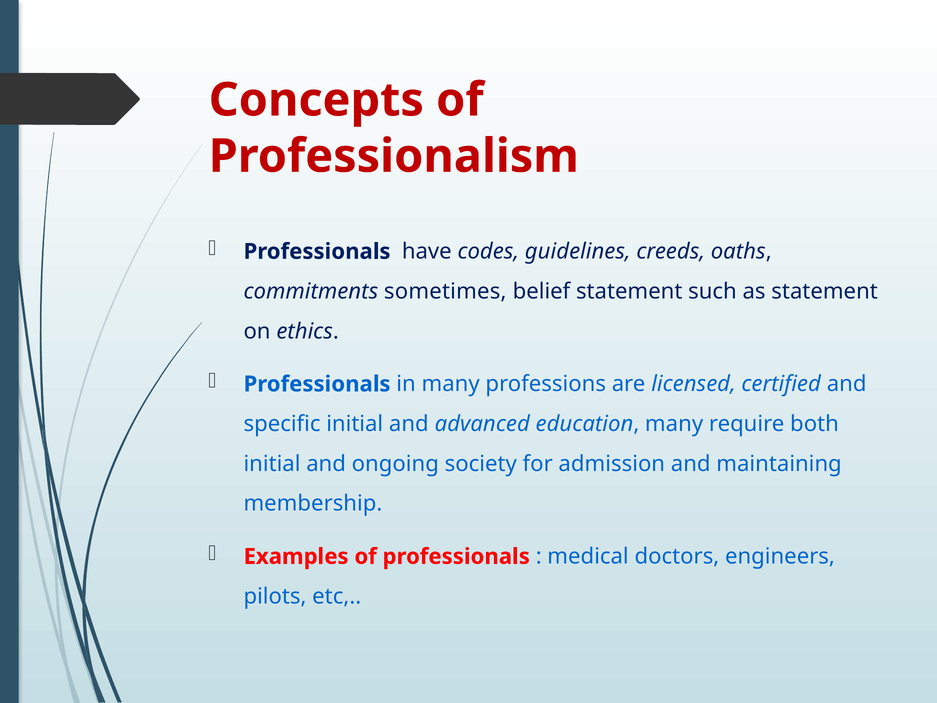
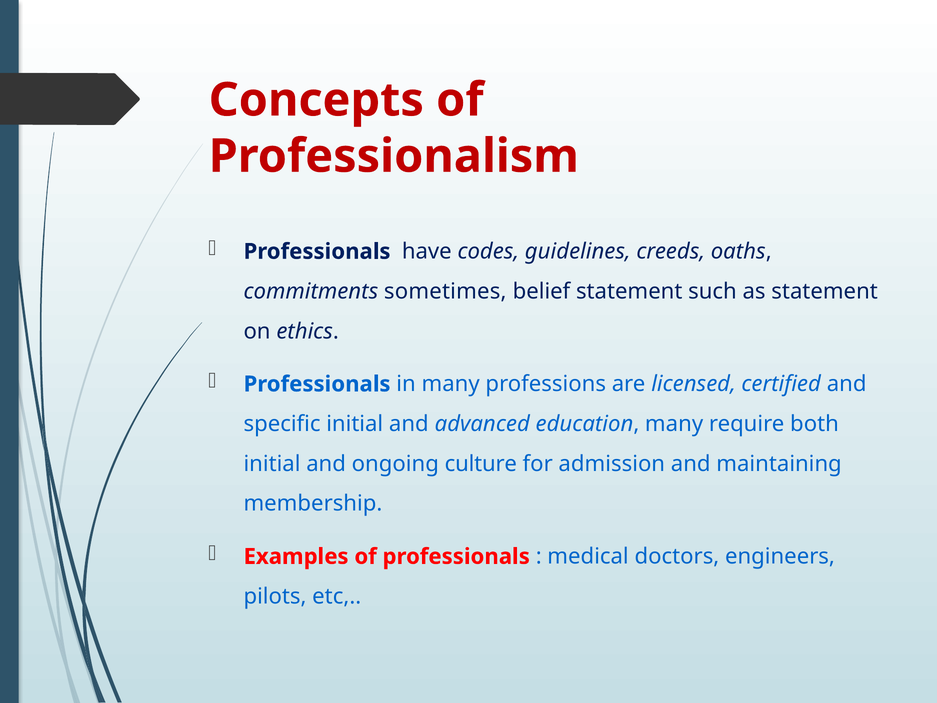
society: society -> culture (481, 464)
